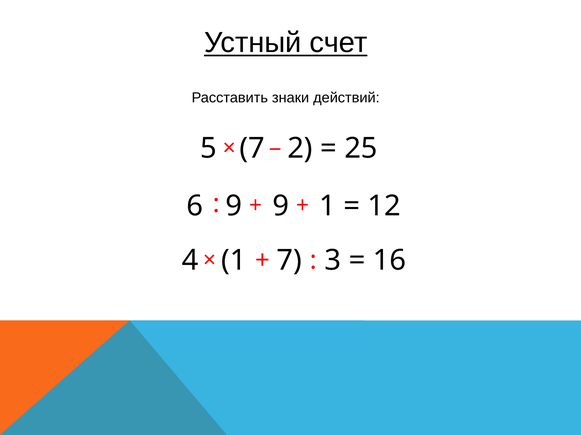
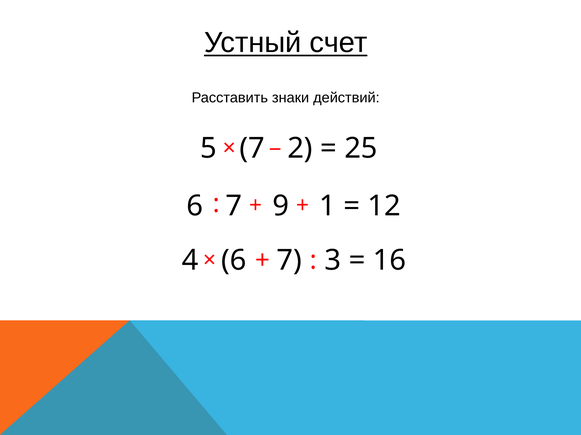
9: 9 -> 7 (234, 206)
4 1: 1 -> 6 (234, 261)
